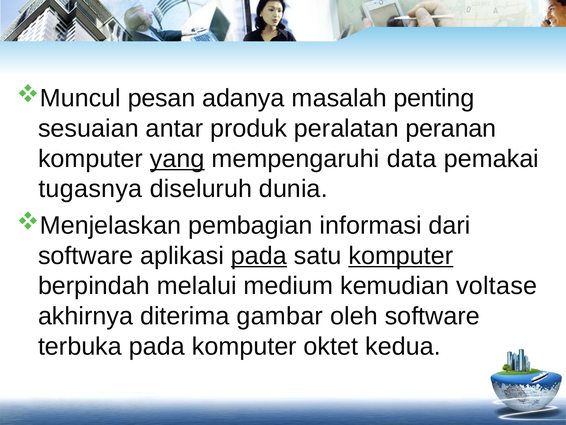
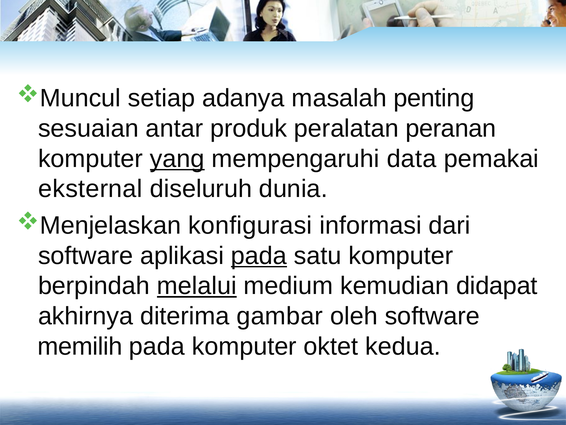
pesan: pesan -> setiap (161, 98)
tugasnya: tugasnya -> eksternal (90, 189)
pembagian: pembagian -> konfigurasi (250, 225)
komputer underline: present -> none (401, 255)
melalui underline: none -> present (197, 286)
voltase: voltase -> didapat (497, 286)
terbuka: terbuka -> memilih (80, 346)
